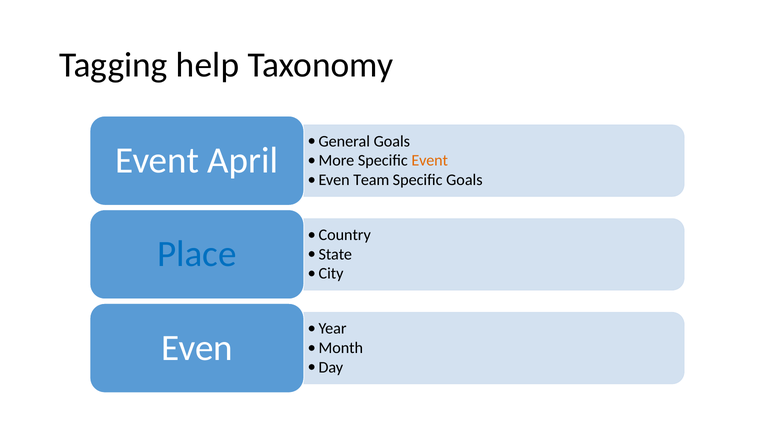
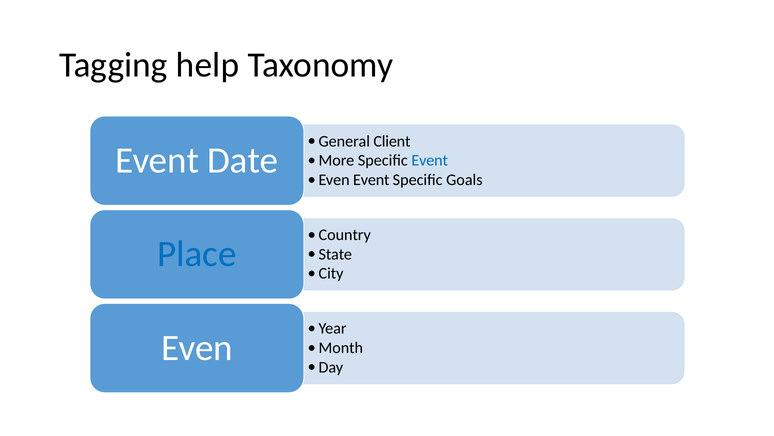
General Goals: Goals -> Client (392, 141)
April: April -> Date (243, 160)
Event colour: orange -> blue (430, 160)
Even Team: Team -> Event (371, 180)
